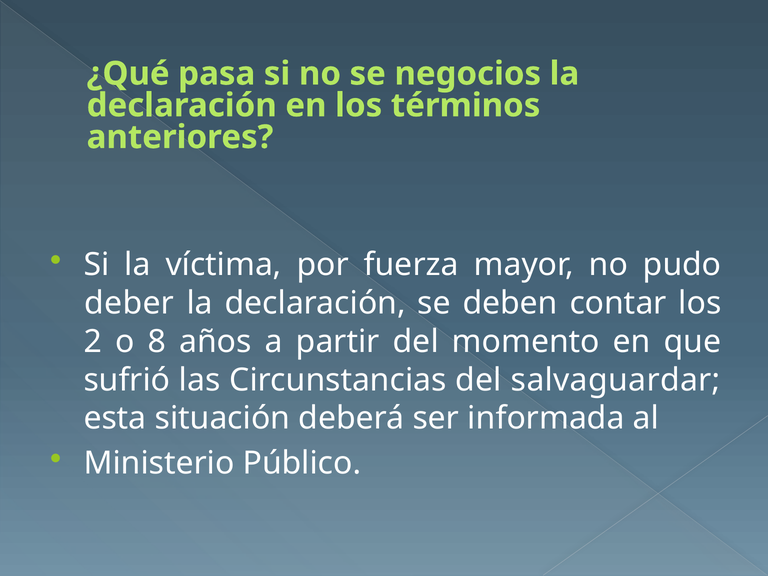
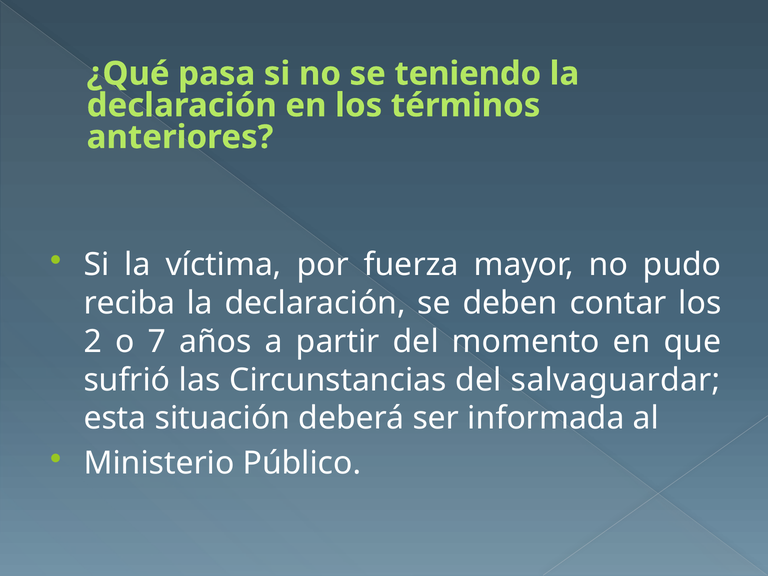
negocios: negocios -> teniendo (468, 74)
deber: deber -> reciba (129, 303)
8: 8 -> 7 (157, 342)
